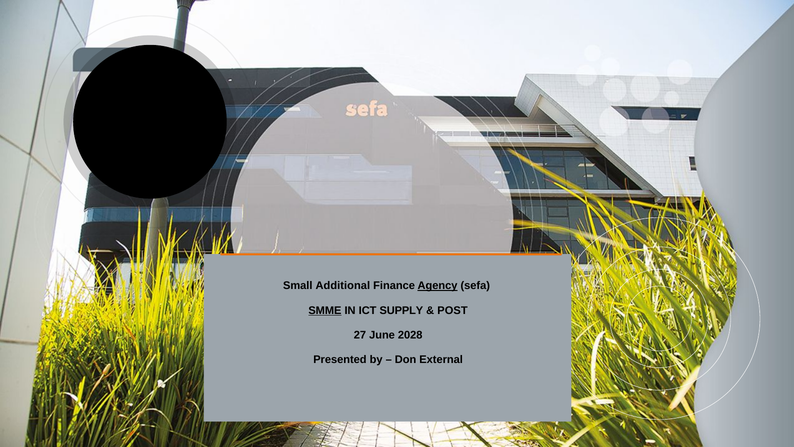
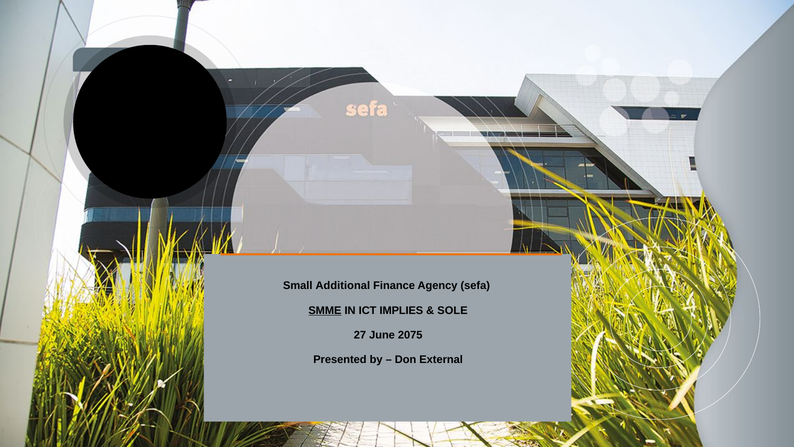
Agency underline: present -> none (438, 286)
SUPPLY: SUPPLY -> IMPLIES (401, 310)
POST: POST -> SOLE (453, 310)
2028: 2028 -> 2075 (410, 335)
